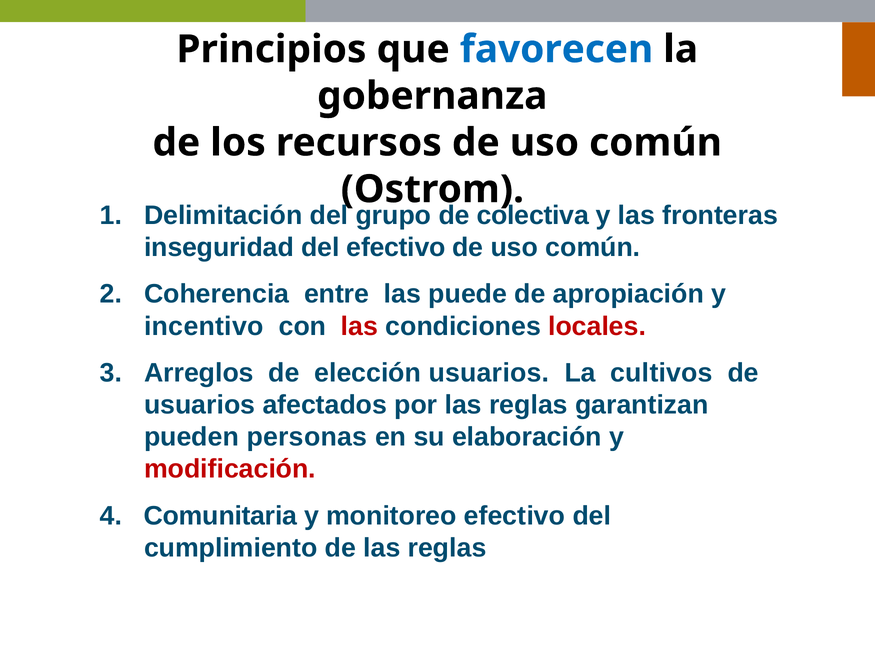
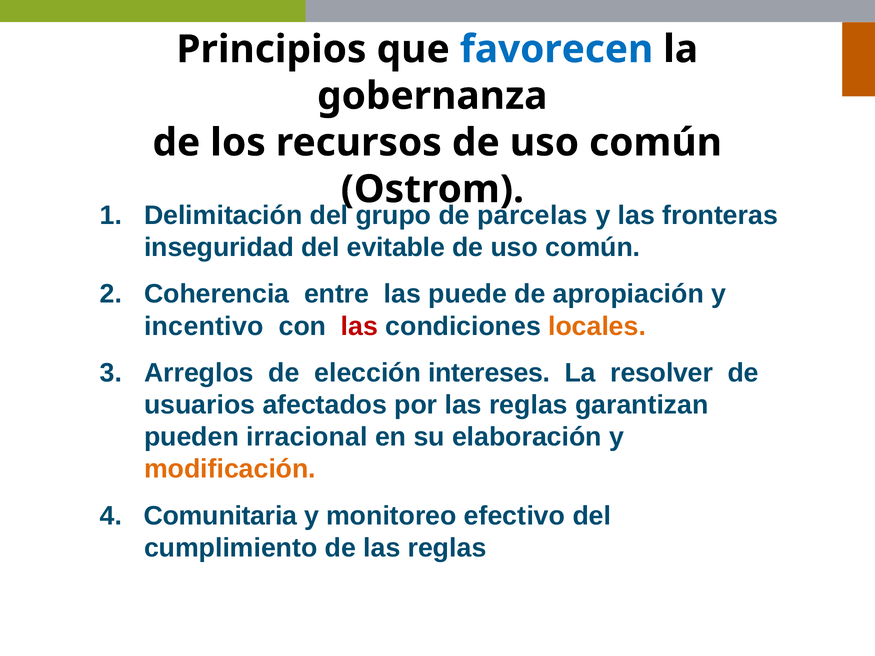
colectiva: colectiva -> parcelas (533, 216)
del efectivo: efectivo -> evitable (396, 248)
locales colour: red -> orange (597, 326)
elección usuarios: usuarios -> intereses (489, 373)
cultivos: cultivos -> resolver (662, 373)
personas: personas -> irracional (307, 437)
modificación colour: red -> orange (230, 469)
